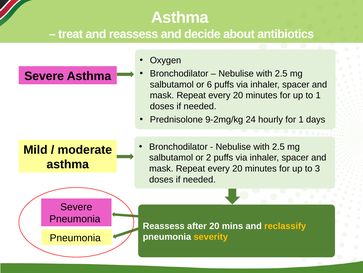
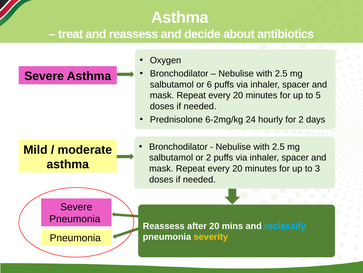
to 1: 1 -> 5 (318, 95)
9-2mg/kg: 9-2mg/kg -> 6-2mg/kg (224, 119)
for 1: 1 -> 2 (301, 119)
reclassify colour: yellow -> light blue (285, 225)
